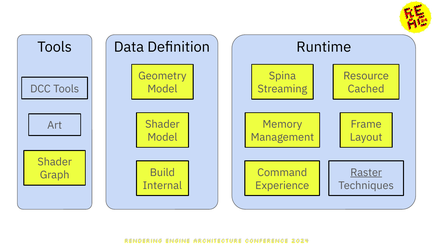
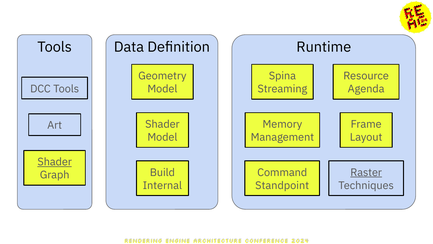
Cached: Cached -> Agenda (366, 89)
Shader underline: none -> present (55, 162)
Experience: Experience -> Standpoint (282, 185)
